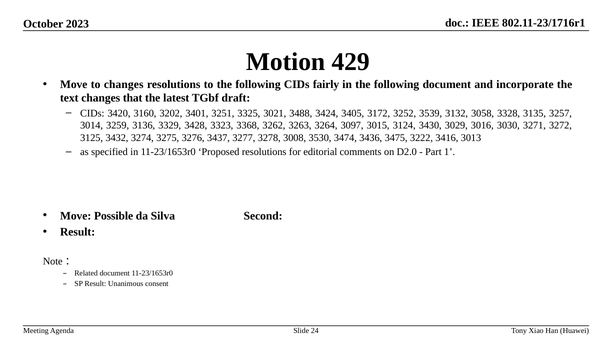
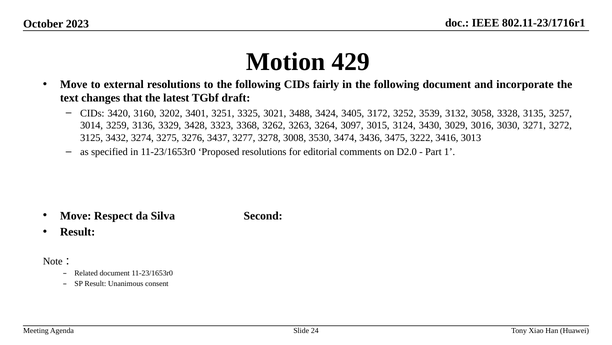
to changes: changes -> external (124, 84)
Possible: Possible -> Respect (114, 215)
